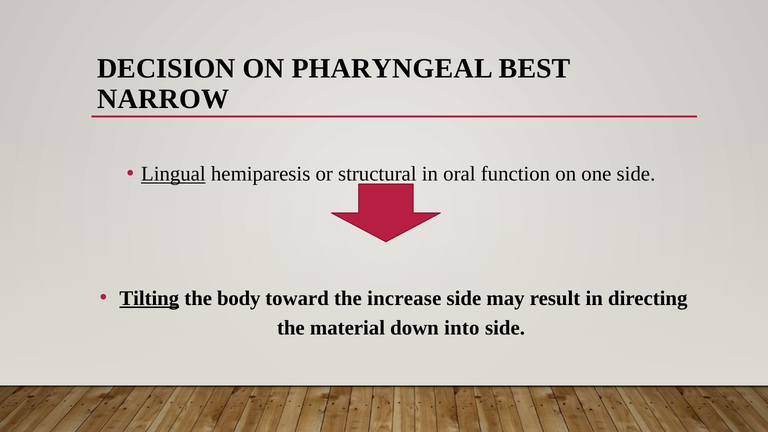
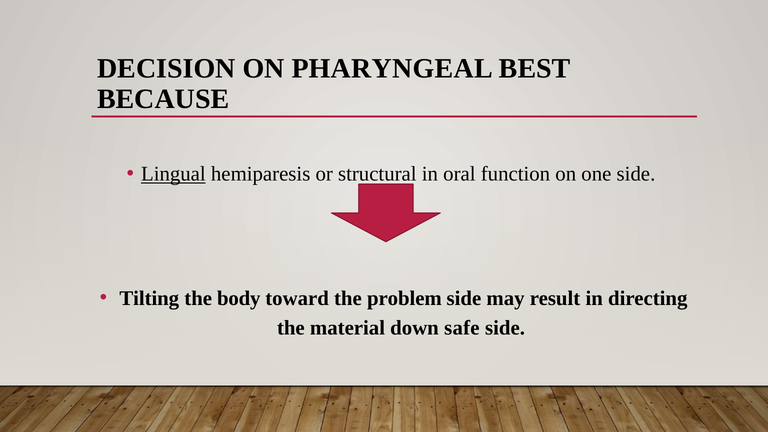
NARROW: NARROW -> BECAUSE (163, 99)
Tilting underline: present -> none (149, 298)
increase: increase -> problem (404, 298)
into: into -> safe (462, 328)
